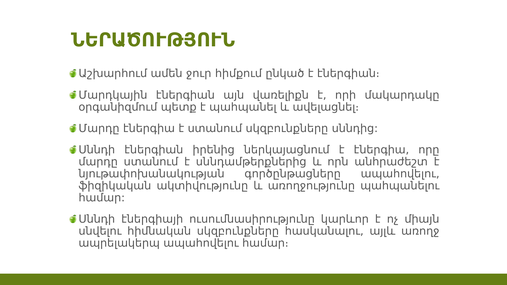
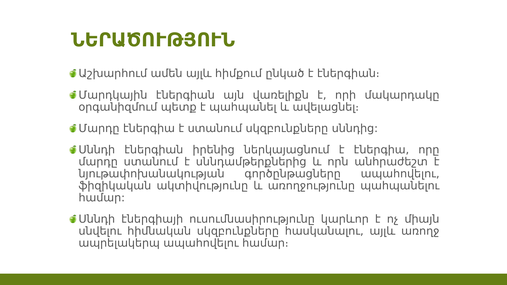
ամեն ջուր: ջուր -> այլև (199, 74)
